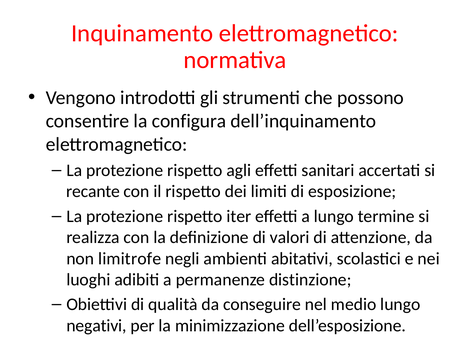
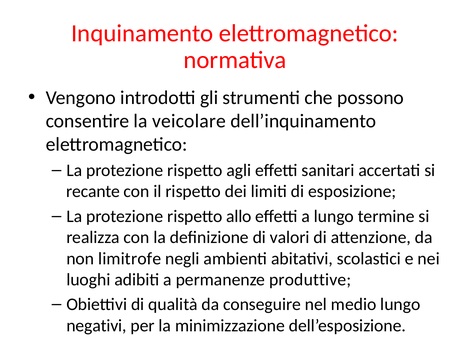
configura: configura -> veicolare (189, 121)
iter: iter -> allo (239, 217)
distinzione: distinzione -> produttive (310, 280)
